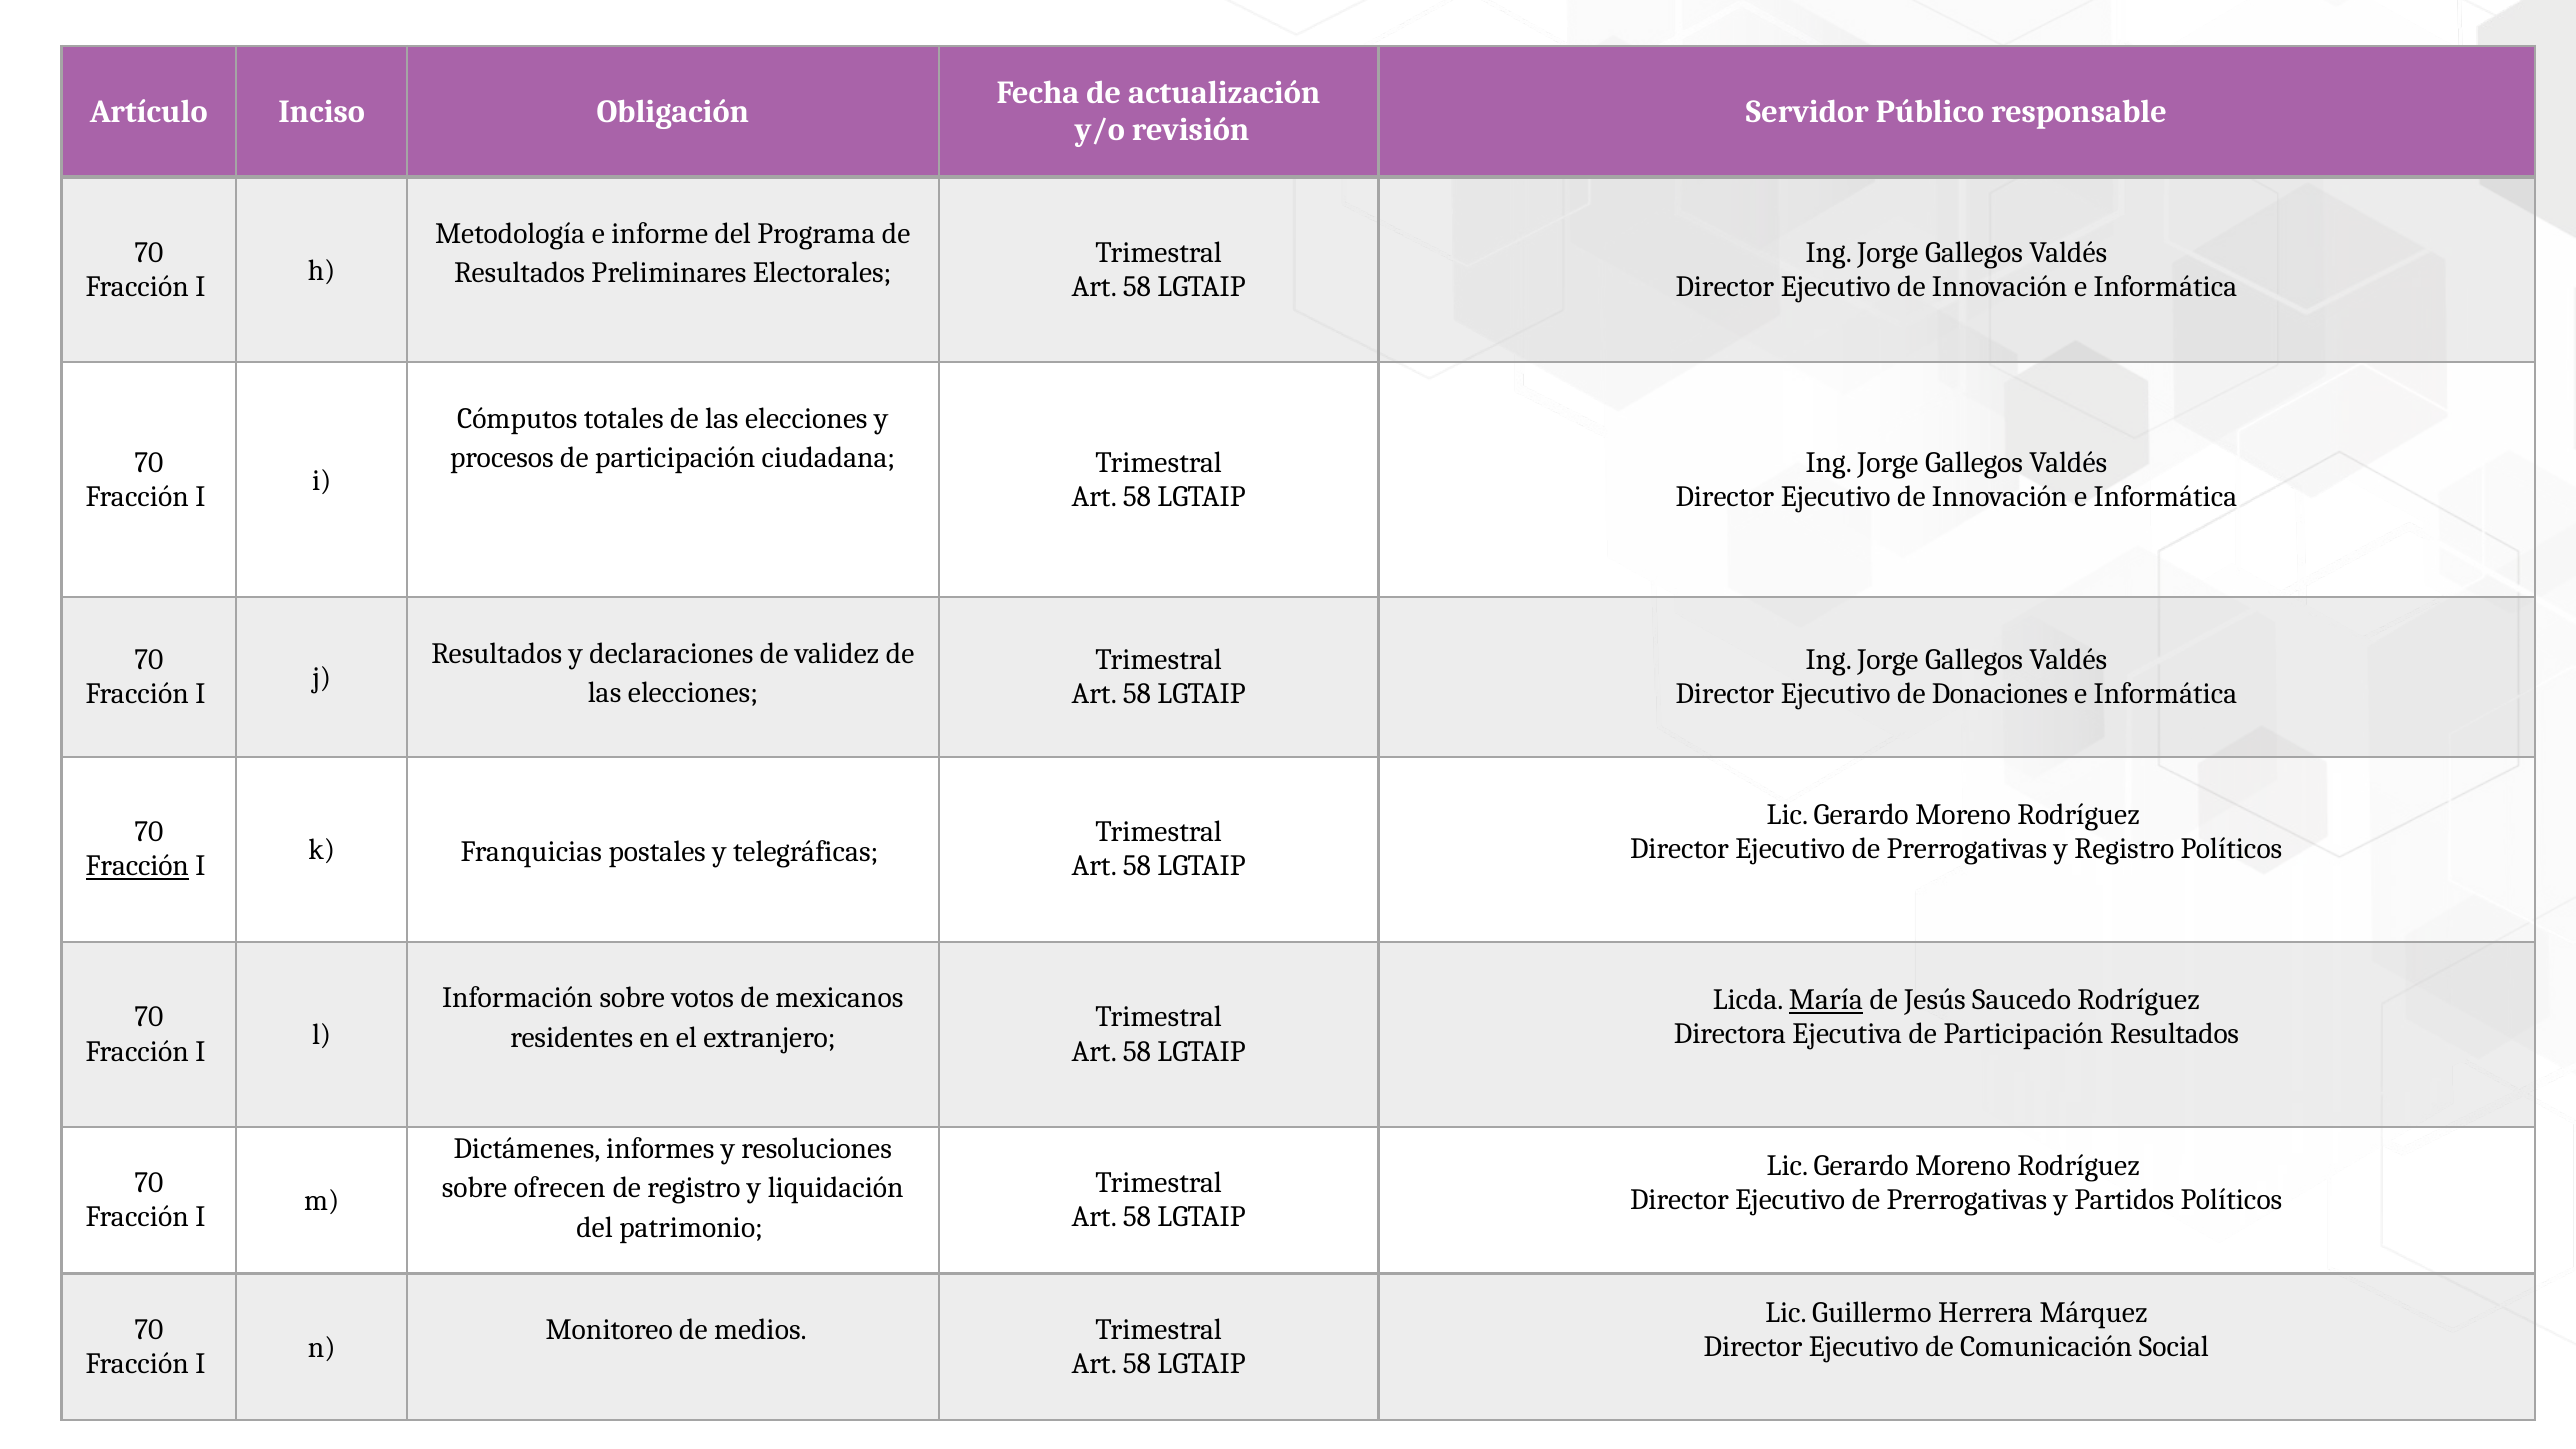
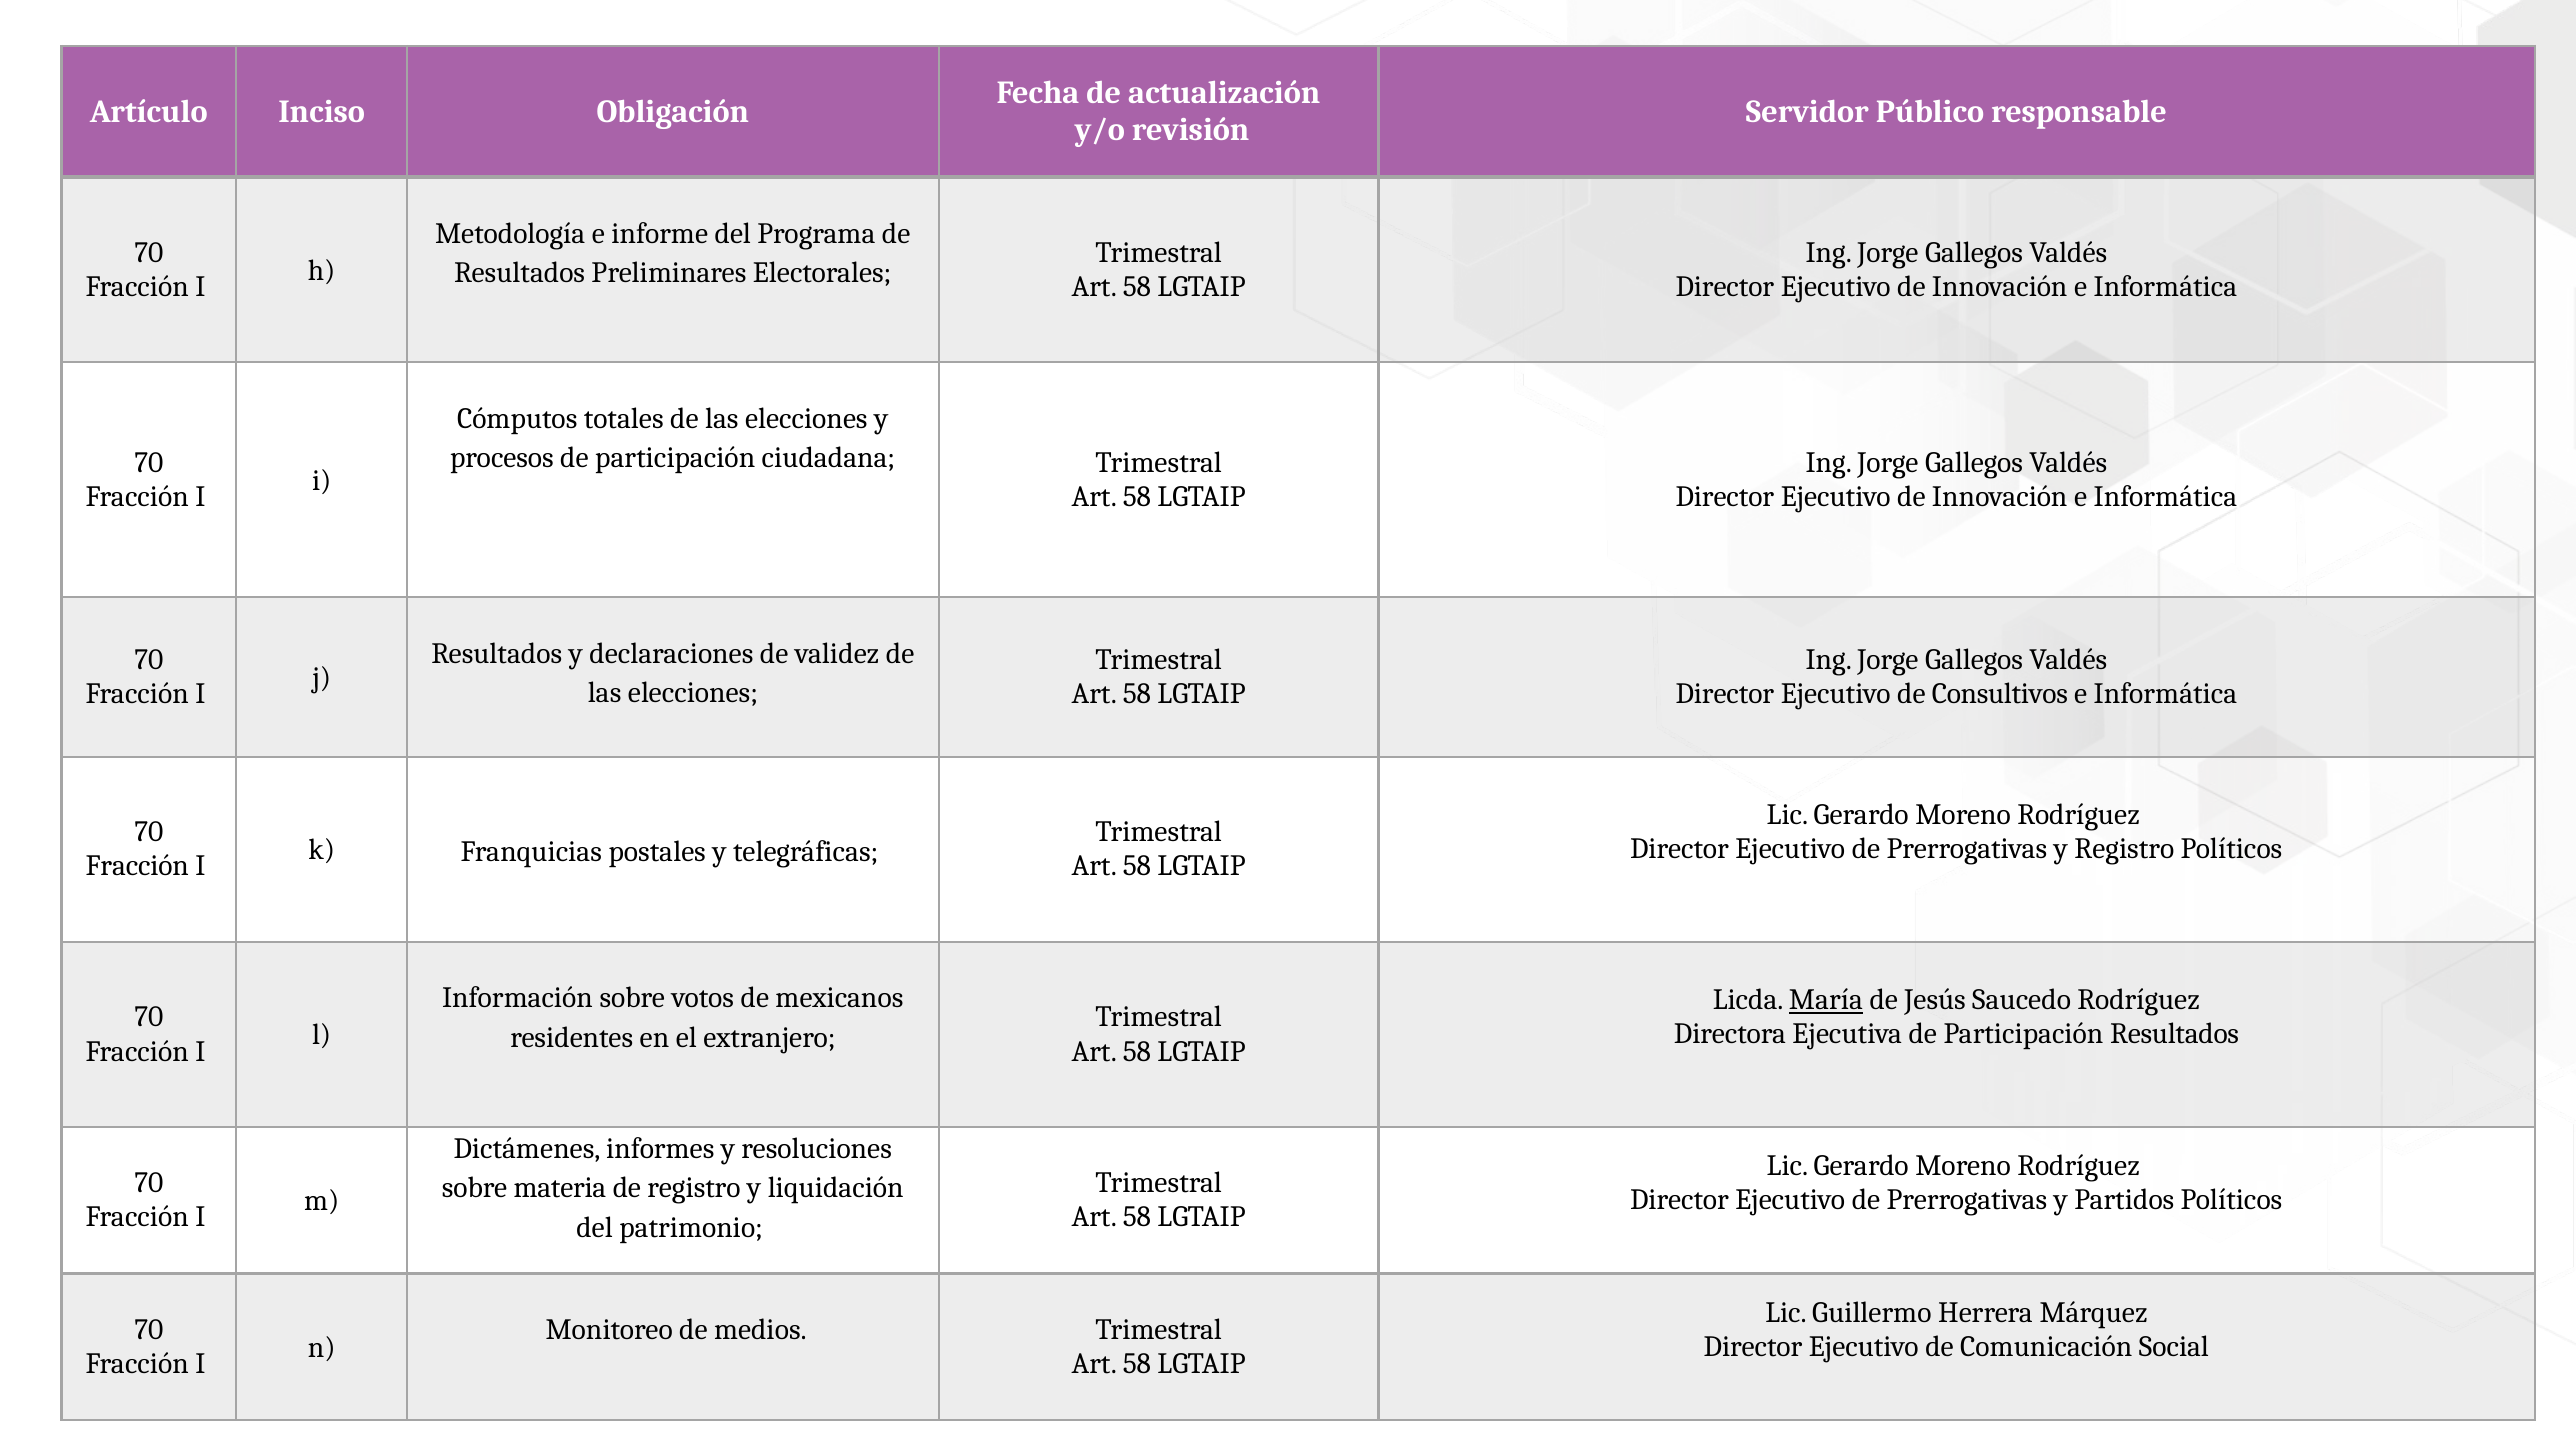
Donaciones: Donaciones -> Consultivos (2000, 694)
Fracción underline: present -> none (137, 866)
ofrecen: ofrecen -> materia (560, 1188)
